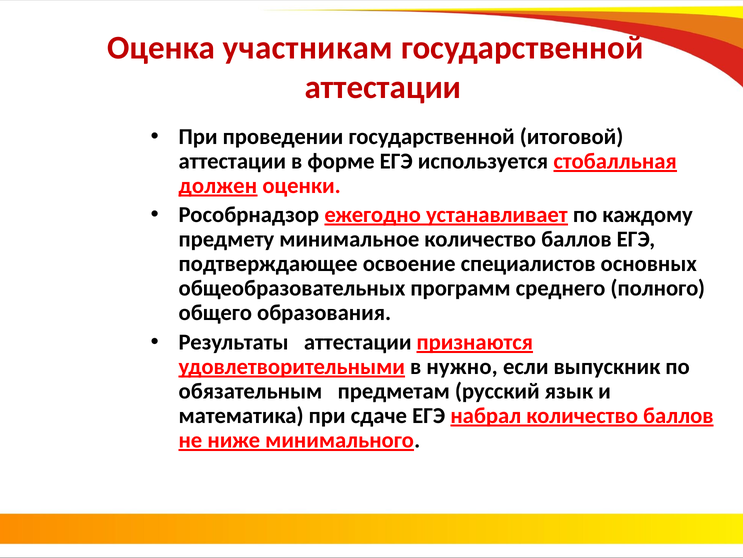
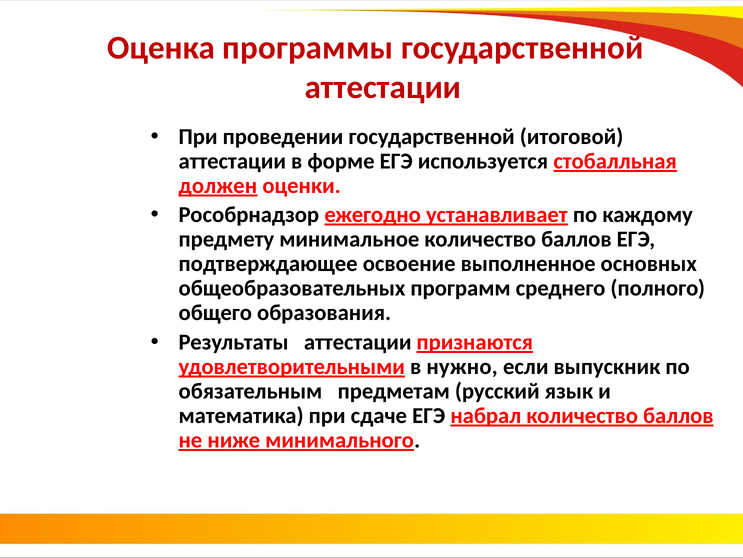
участникам: участникам -> программы (308, 48)
специалистов: специалистов -> выполненное (528, 264)
